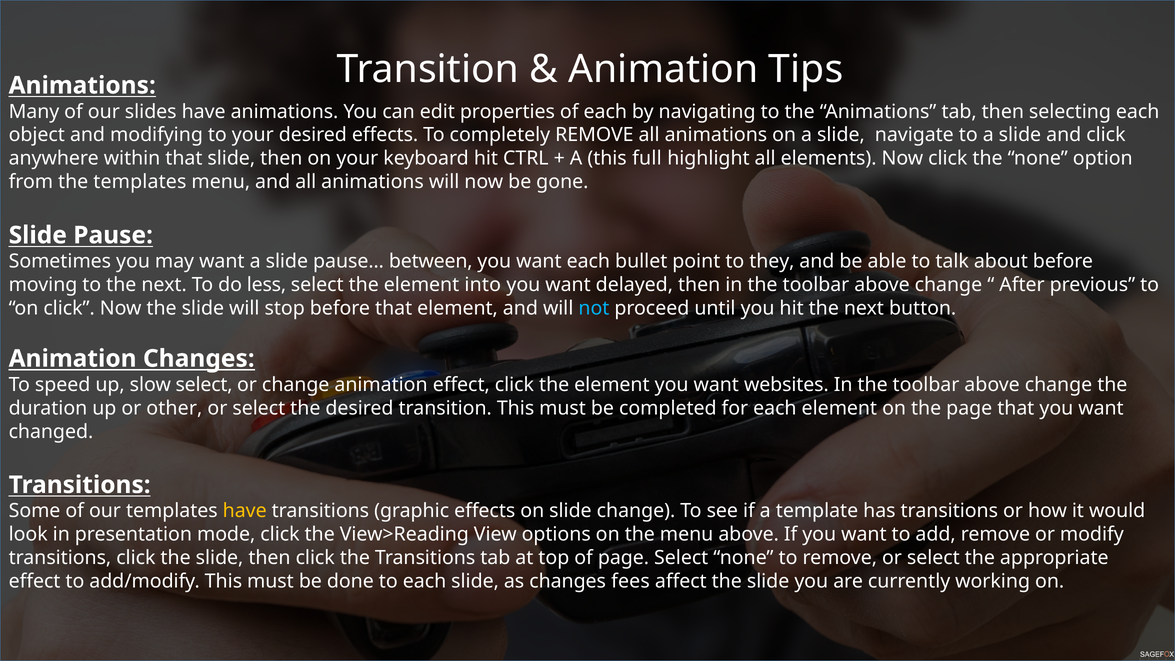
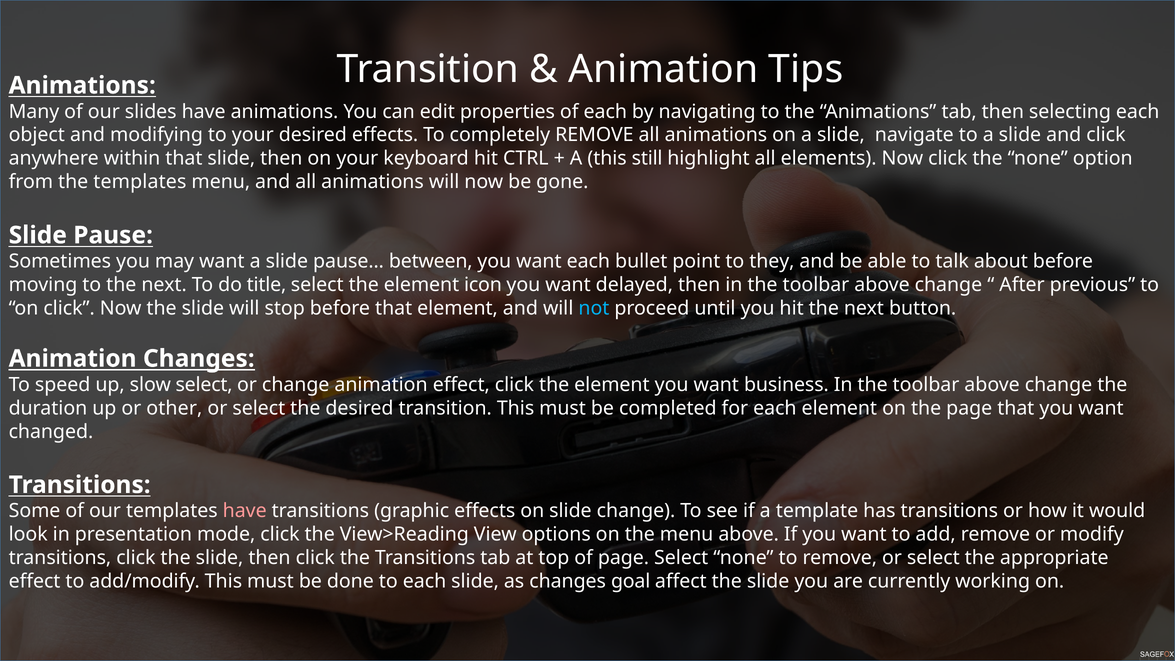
full: full -> still (647, 159)
less: less -> title (267, 285)
into: into -> icon (483, 285)
websites: websites -> business (786, 385)
have colour: yellow -> pink (245, 511)
fees: fees -> goal (631, 581)
